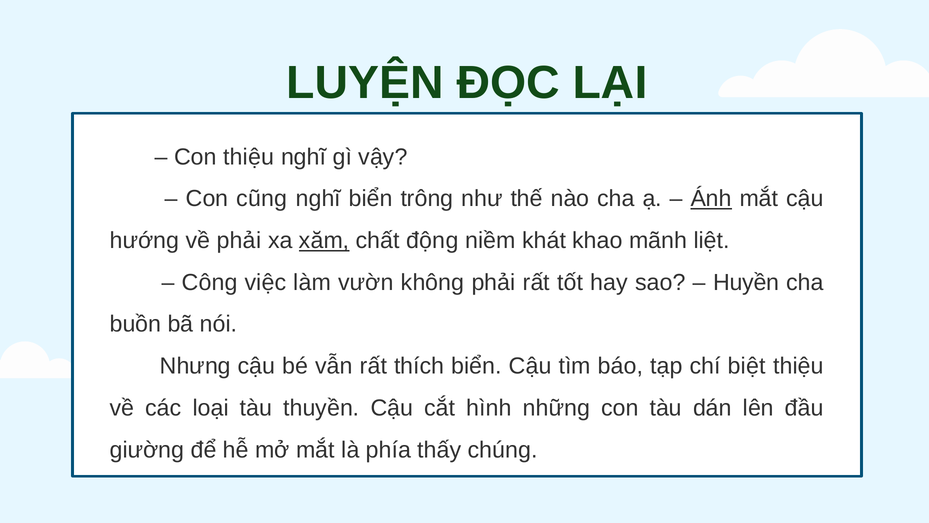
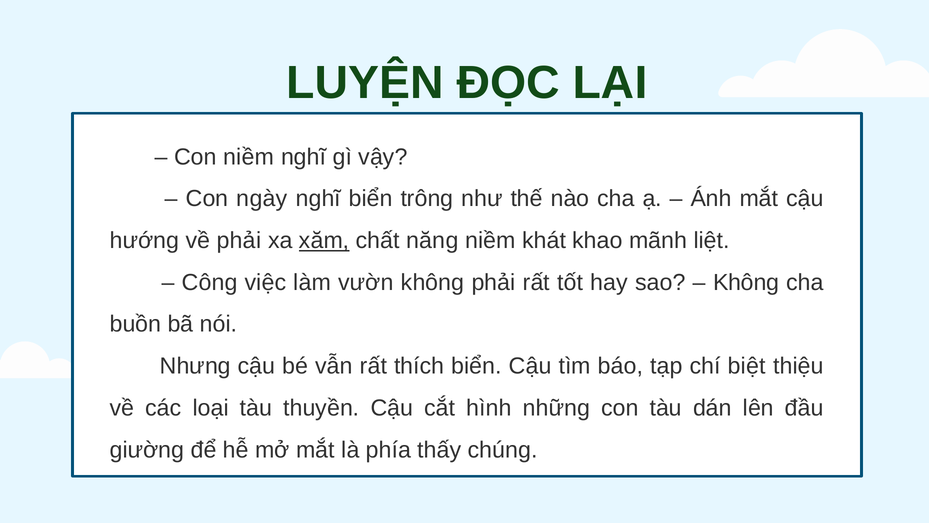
Con thiệu: thiệu -> niềm (249, 157)
cũng: cũng -> ngày (262, 199)
Ánh underline: present -> none (711, 199)
động: động -> năng (432, 240)
Huyền: Huyền -> Không (746, 282)
